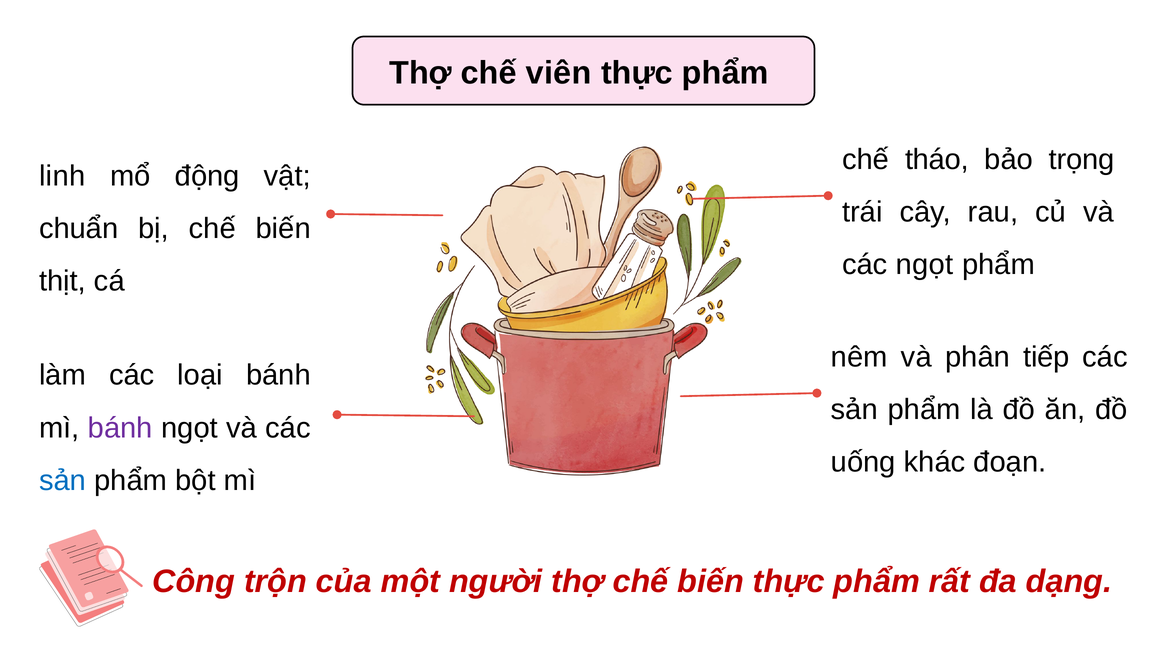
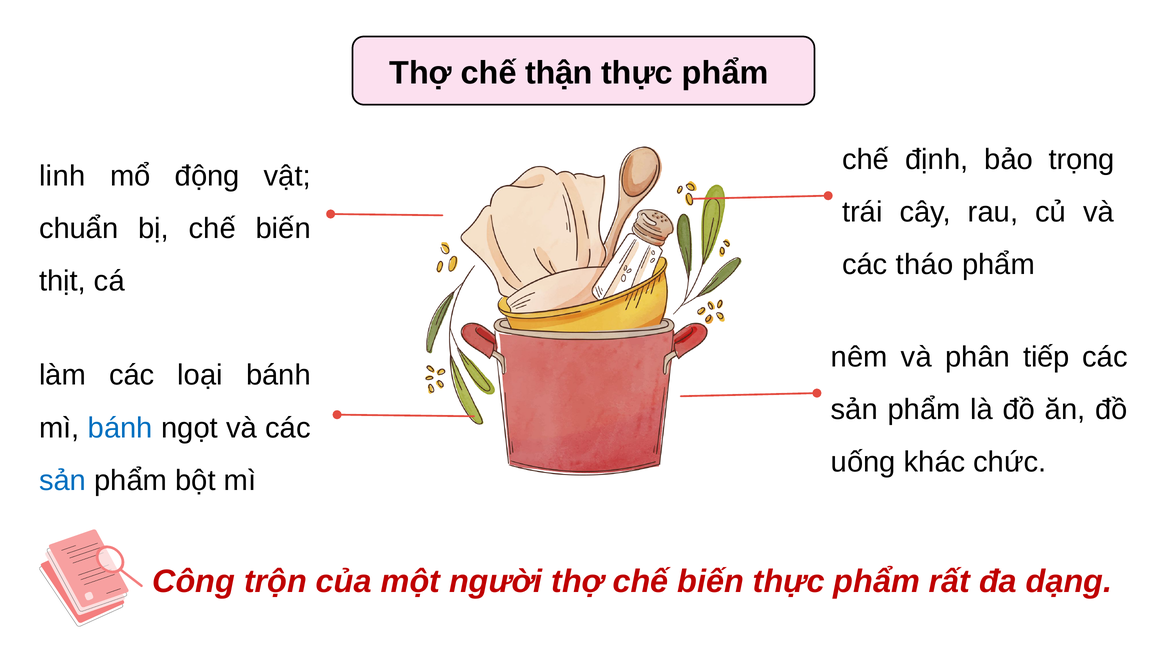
viên: viên -> thận (559, 73)
tháo: tháo -> định (937, 159)
các ngọt: ngọt -> tháo (925, 264)
bánh colour: purple -> blue (120, 428)
đoạn: đoạn -> chức (1010, 462)
